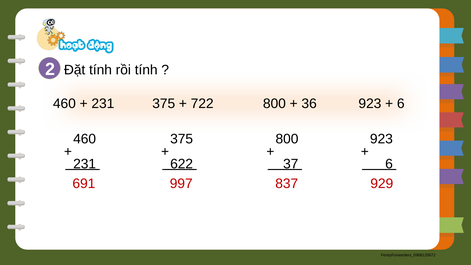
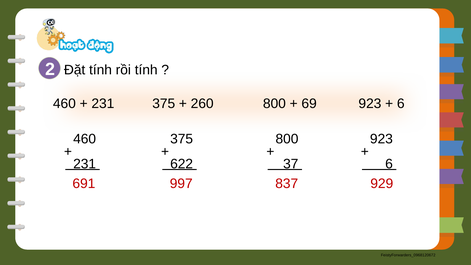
722: 722 -> 260 (202, 104)
36: 36 -> 69 (309, 104)
